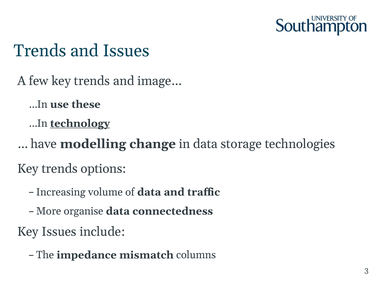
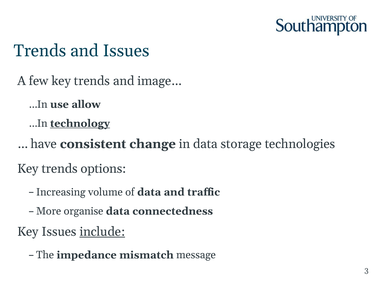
these: these -> allow (86, 105)
modelling: modelling -> consistent (93, 144)
include underline: none -> present (102, 232)
columns: columns -> message (196, 255)
